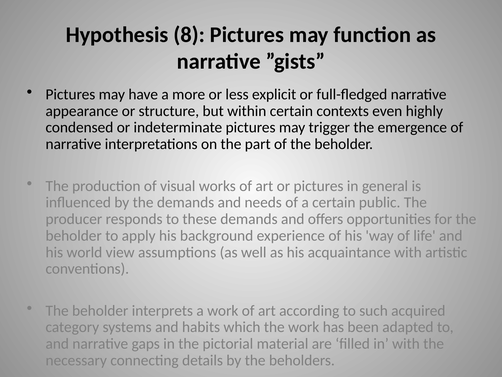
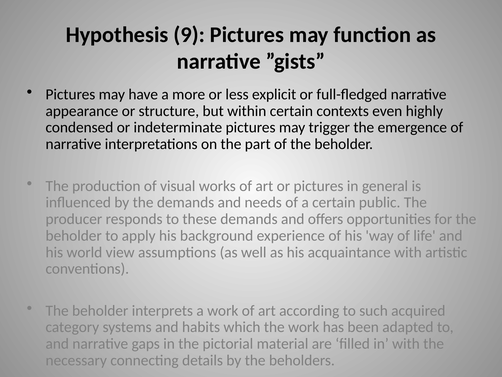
8: 8 -> 9 (189, 35)
